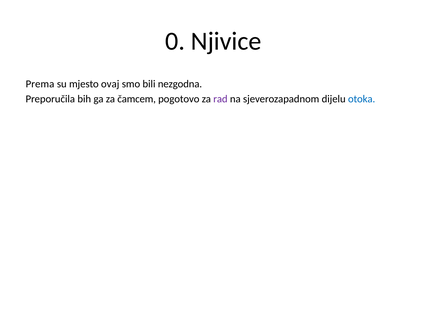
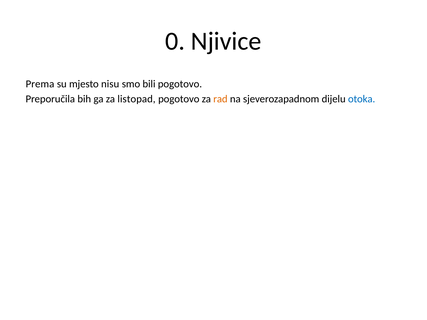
ovaj: ovaj -> nisu (110, 84)
bili nezgodna: nezgodna -> pogotovo (180, 84)
čamcem: čamcem -> listopad (137, 99)
rad colour: purple -> orange (220, 99)
